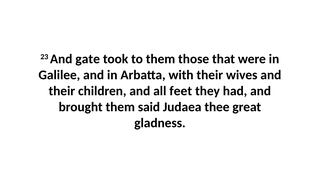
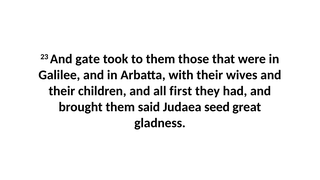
feet: feet -> first (181, 91)
thee: thee -> seed (217, 107)
